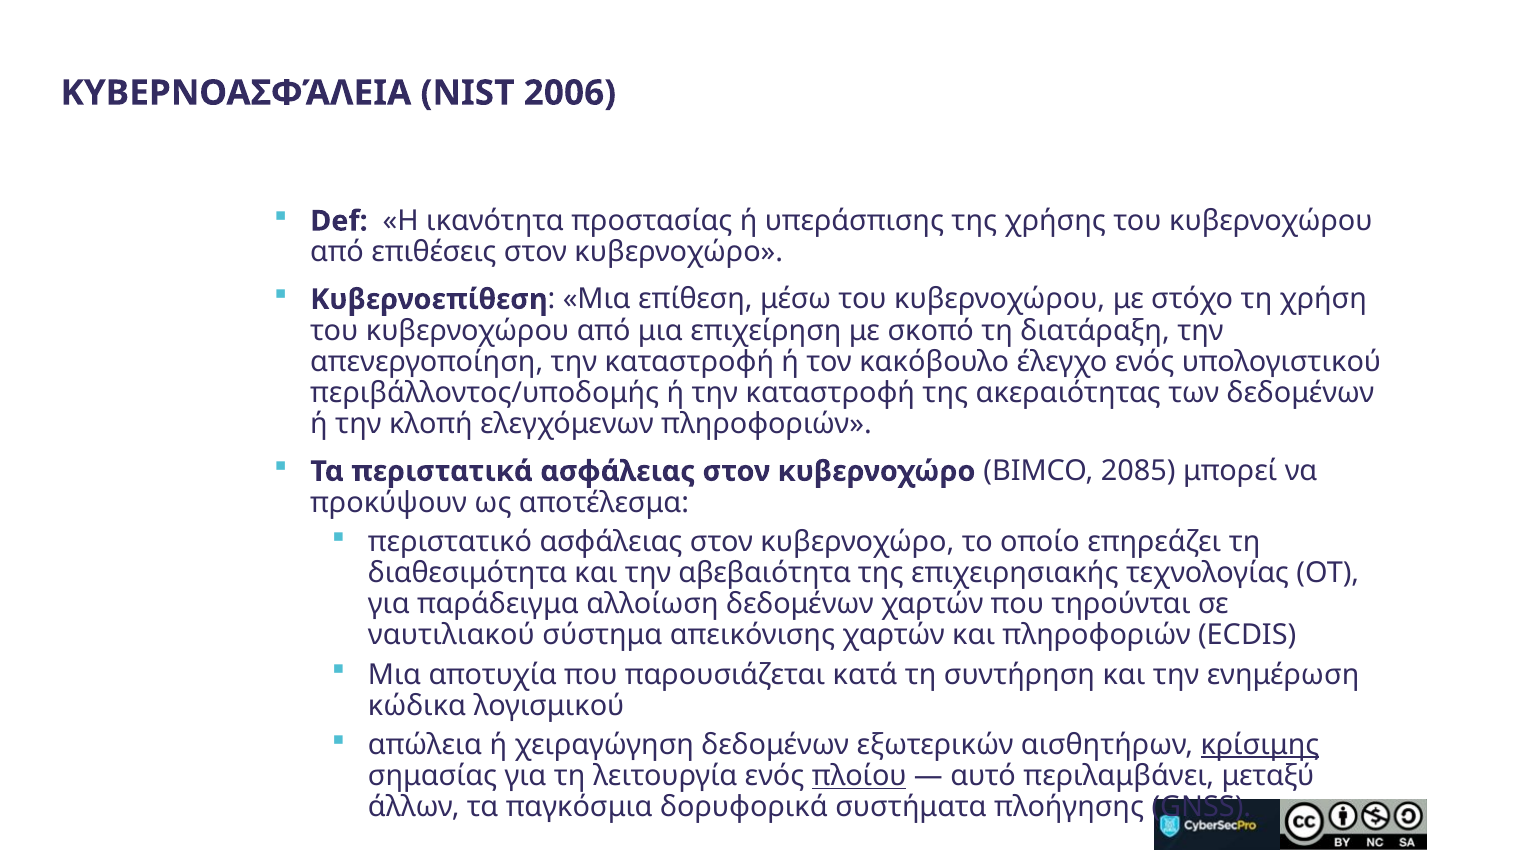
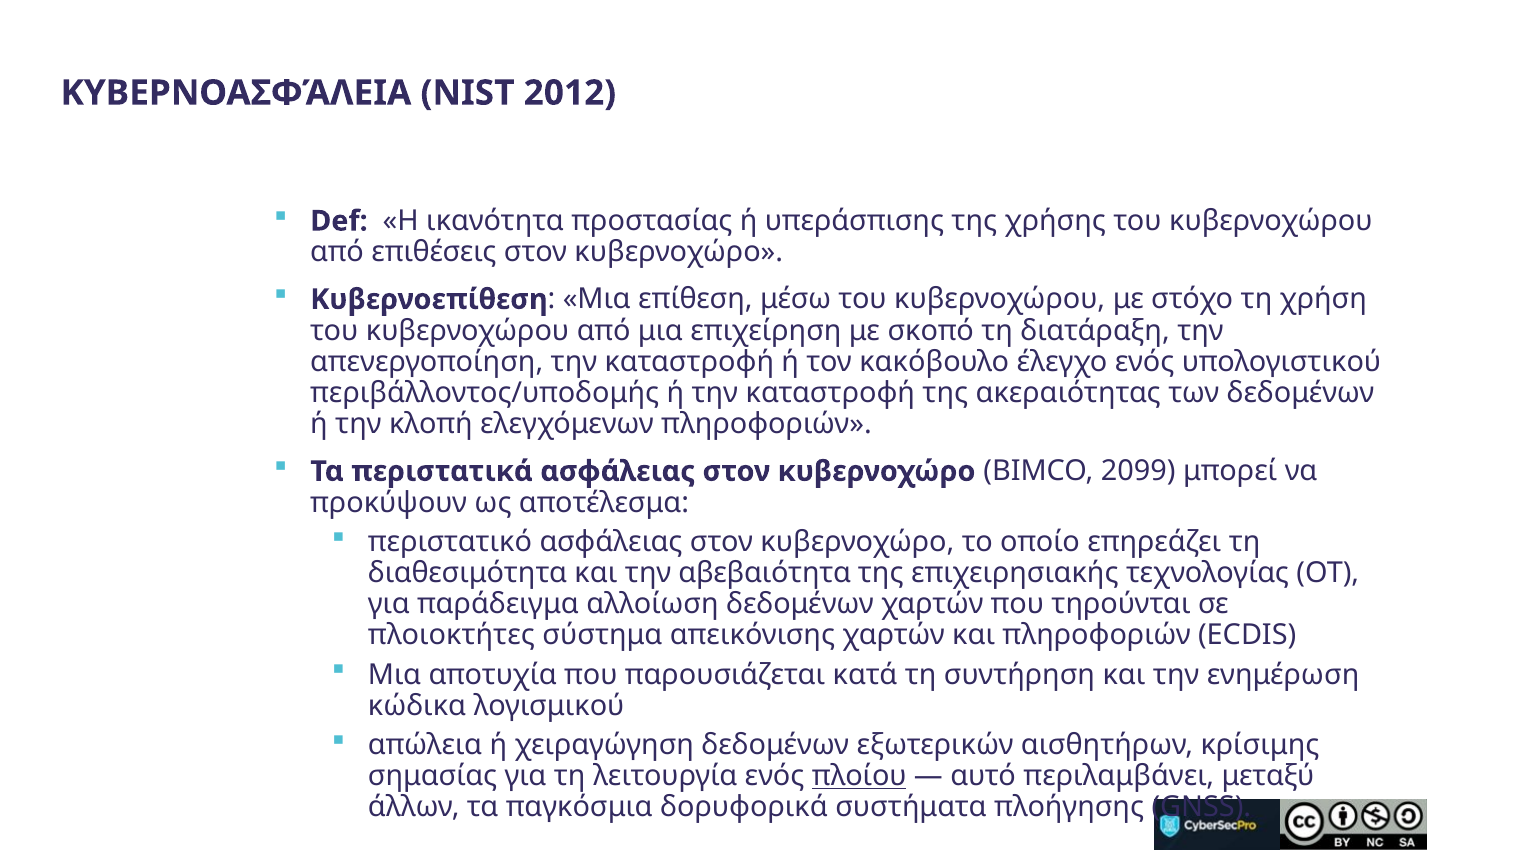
2006: 2006 -> 2012 (570, 93)
2085: 2085 -> 2099 (1138, 471)
ναυτιλιακού: ναυτιλιακού -> πλοιοκτήτες (451, 635)
κρίσιμης underline: present -> none (1260, 745)
